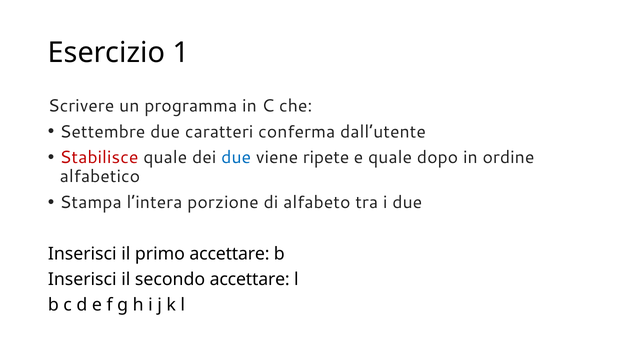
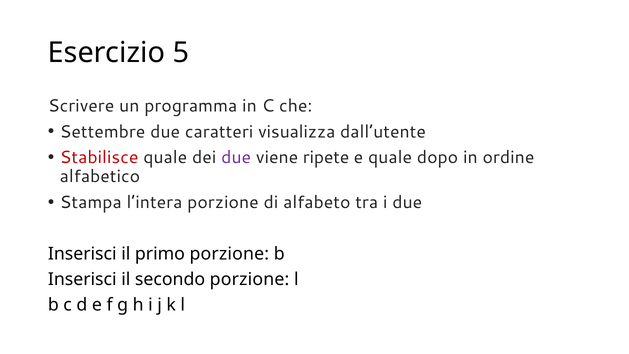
1: 1 -> 5 (181, 53)
conferma: conferma -> visualizza (297, 132)
due colour: blue -> purple (236, 157)
primo accettare: accettare -> porzione (229, 254)
secondo accettare: accettare -> porzione (250, 279)
